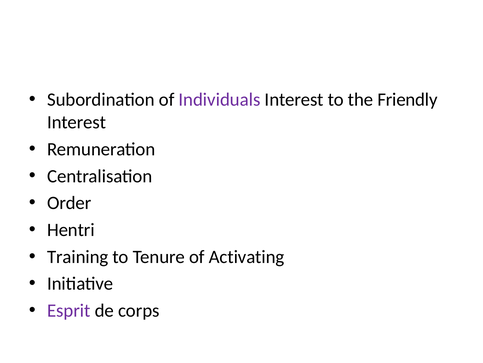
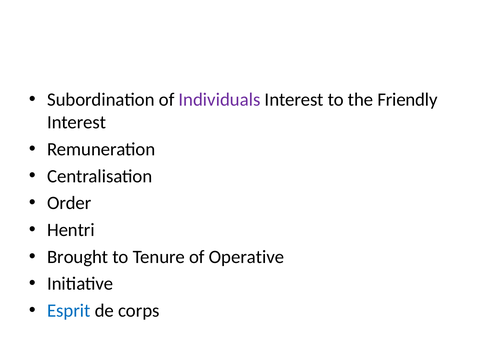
Training: Training -> Brought (78, 256)
Activating: Activating -> Operative (247, 256)
Esprit colour: purple -> blue (69, 310)
